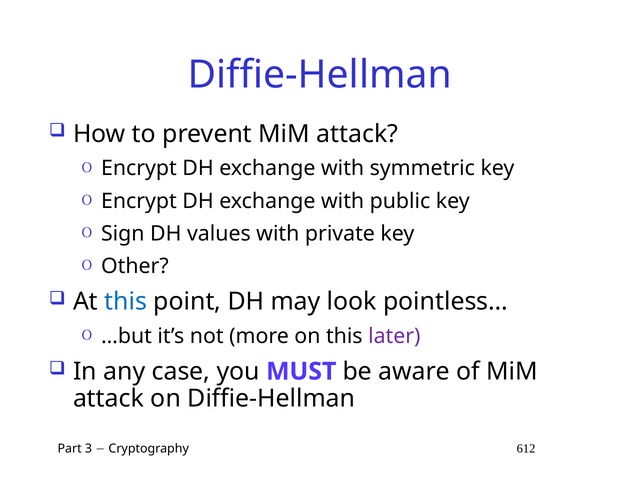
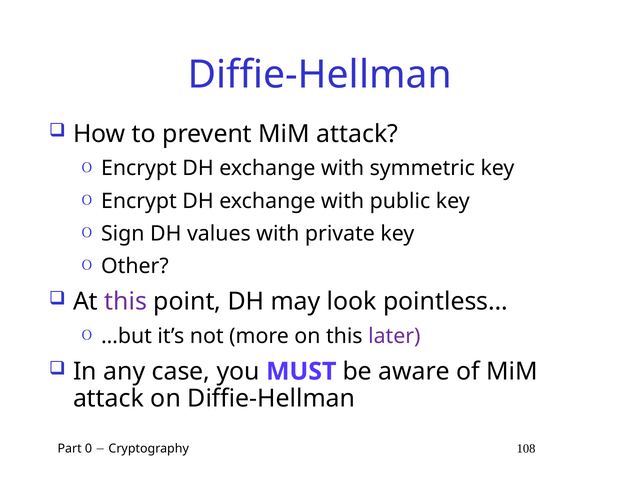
this colour: blue -> purple (126, 302)
3: 3 -> 0 (89, 449)
612: 612 -> 108 (526, 449)
